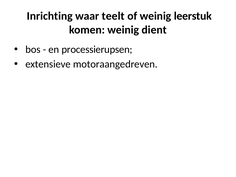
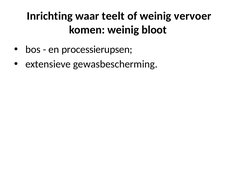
leerstuk: leerstuk -> vervoer (193, 16)
dient: dient -> bloot (154, 30)
motoraangedreven: motoraangedreven -> gewasbescherming (115, 64)
